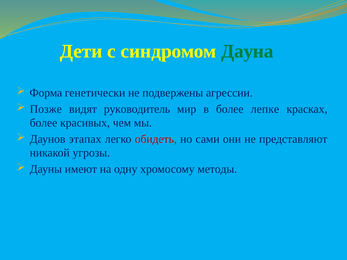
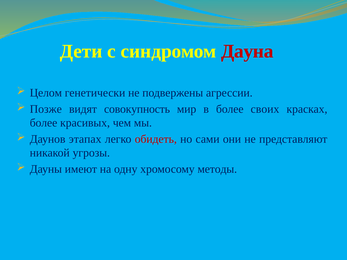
Дауна colour: green -> red (247, 51)
Форма: Форма -> Целом (46, 93)
руководитель: руководитель -> совокупность (137, 109)
лепке: лепке -> своих (265, 109)
